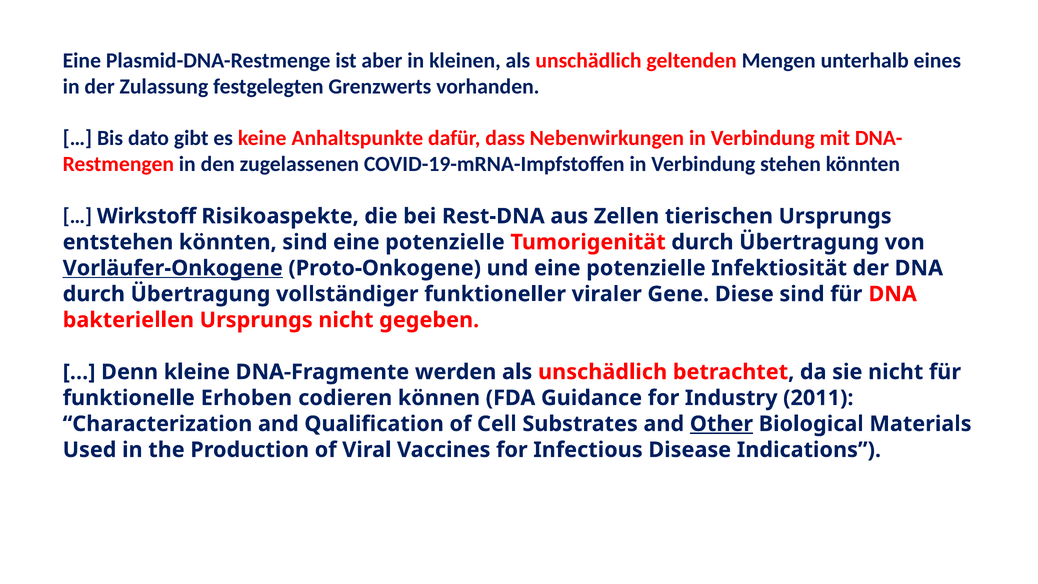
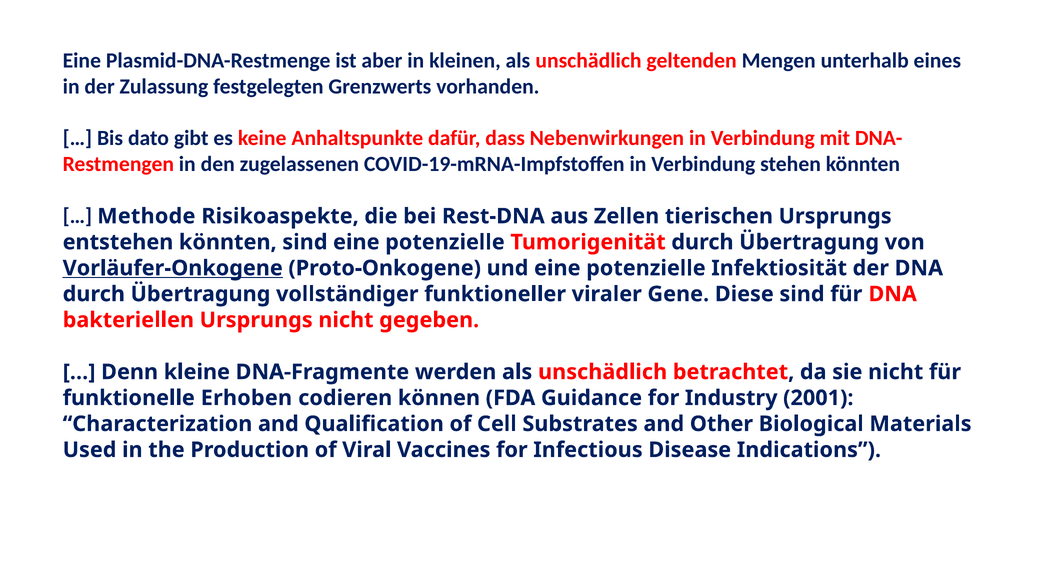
Wirkstoff: Wirkstoff -> Methode (146, 216)
2011: 2011 -> 2001 (818, 398)
Other underline: present -> none (721, 424)
